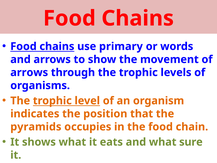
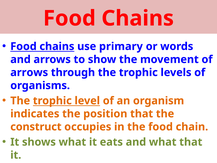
pyramids: pyramids -> construct (36, 127)
what sure: sure -> that (191, 142)
